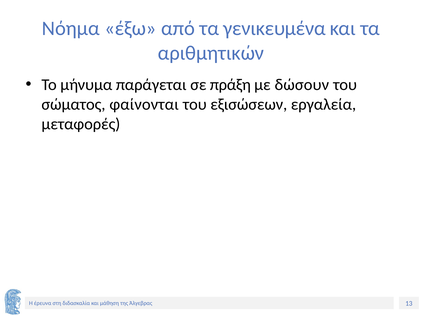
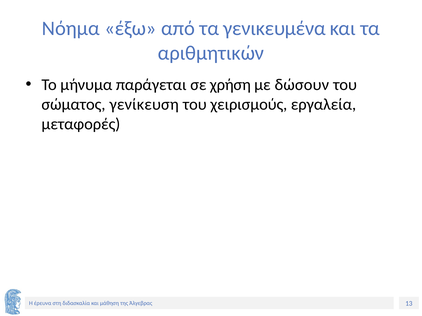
πράξη: πράξη -> χρήση (230, 85)
φαίνονται: φαίνονται -> γενίκευση (144, 105)
εξισώσεων: εξισώσεων -> χειρισμούς (249, 105)
